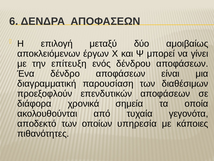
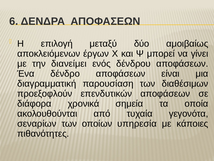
επίτευξη: επίτευξη -> διανείμει (69, 64)
αποδεκτό: αποδεκτό -> σεναρίων (37, 123)
